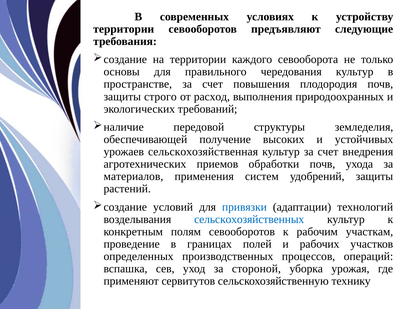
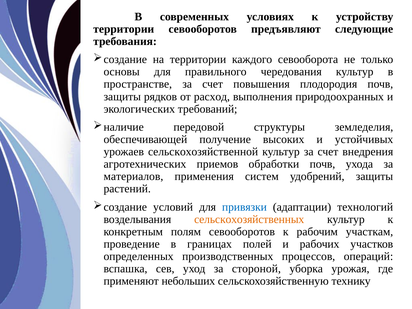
строго: строго -> рядков (161, 97)
сельскохозяйственная: сельскохозяйственная -> сельскохозяйственной (203, 152)
сельскохозяйственных colour: blue -> orange (249, 219)
сервитутов: сервитутов -> небольших (188, 281)
